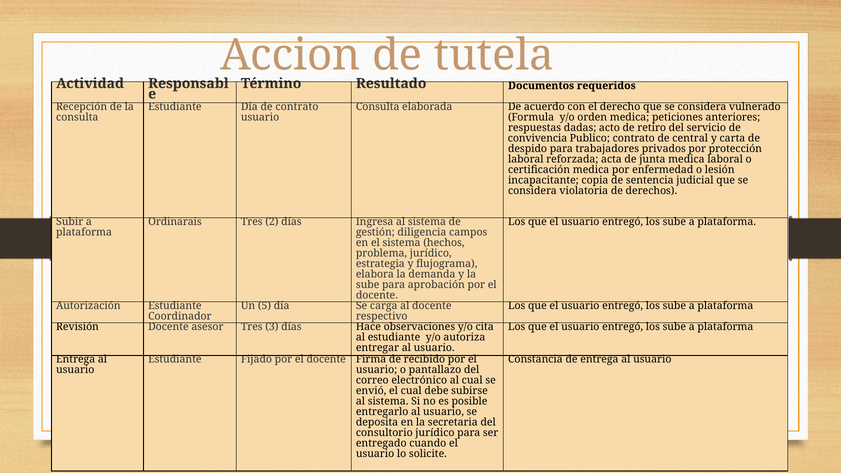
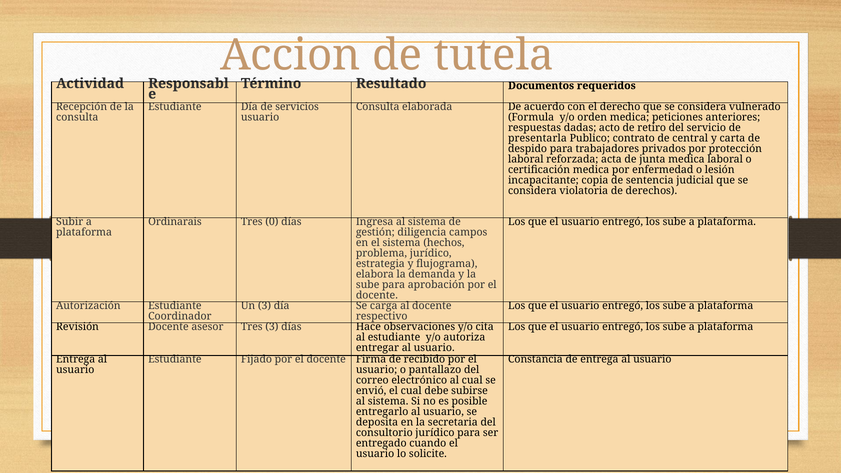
de contrato: contrato -> servicios (297, 107)
convivencia: convivencia -> presentarla (537, 138)
2: 2 -> 0 (272, 222)
Un 5: 5 -> 3 (264, 306)
